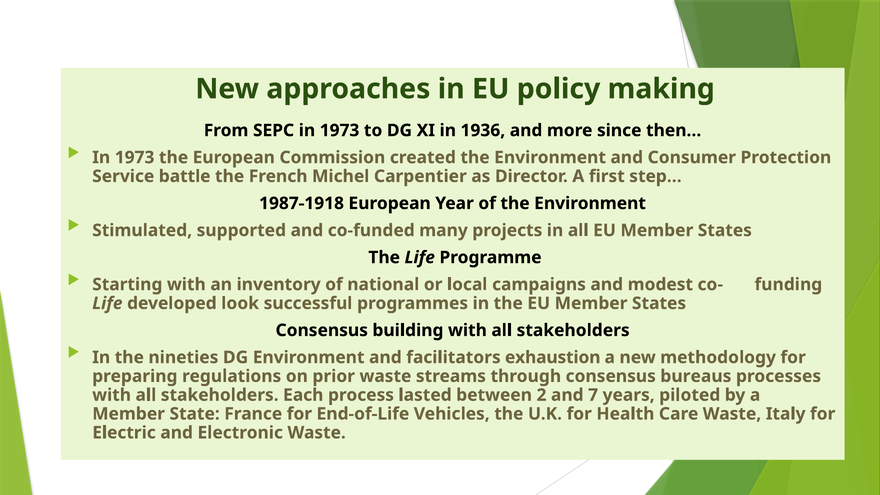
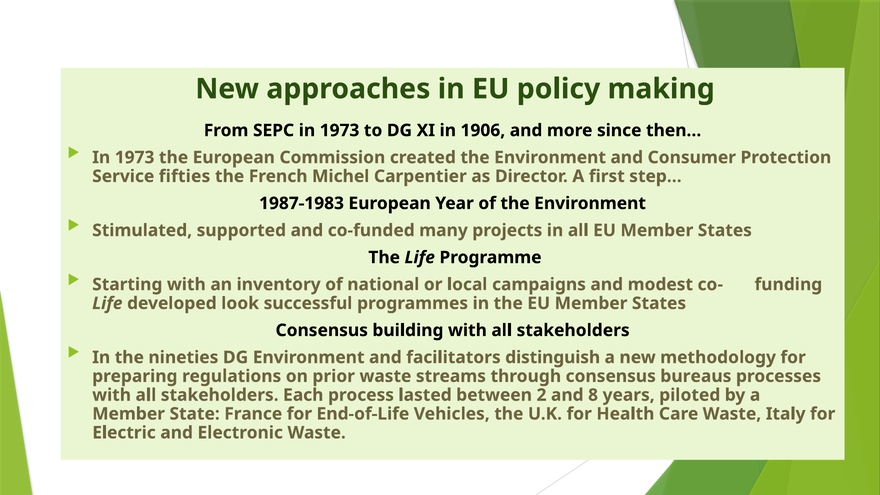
1936: 1936 -> 1906 (483, 130)
battle: battle -> fifties (185, 176)
1987-1918: 1987-1918 -> 1987-1983 (302, 203)
exhaustion: exhaustion -> distinguish (553, 357)
7: 7 -> 8 (593, 395)
